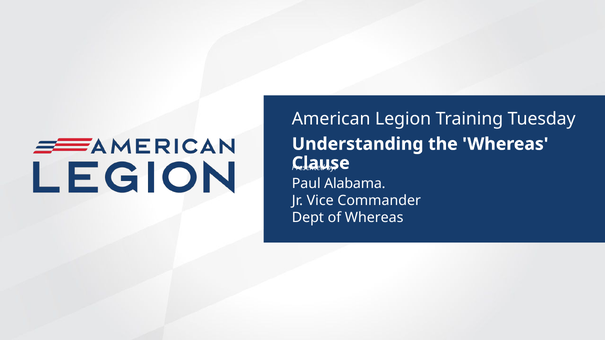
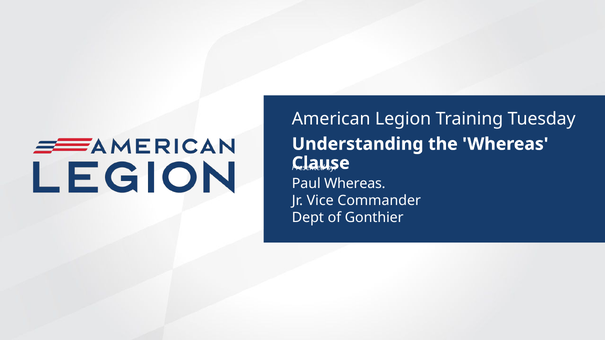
Paul Alabama: Alabama -> Whereas (355, 184)
of Whereas: Whereas -> Gonthier (374, 218)
